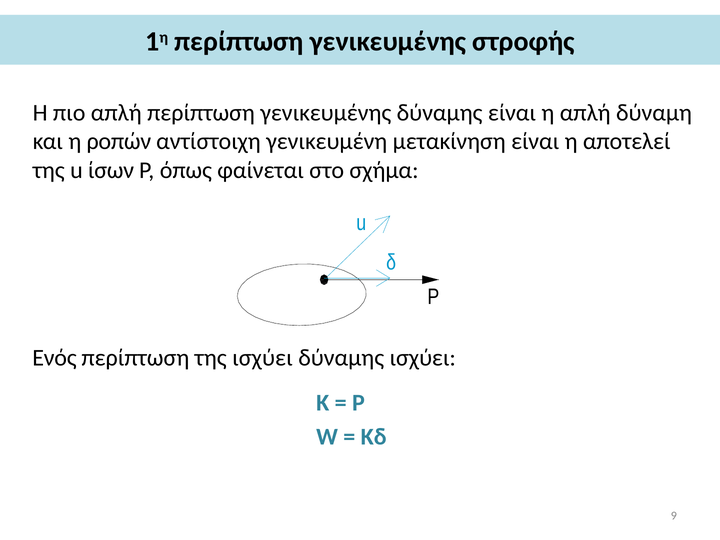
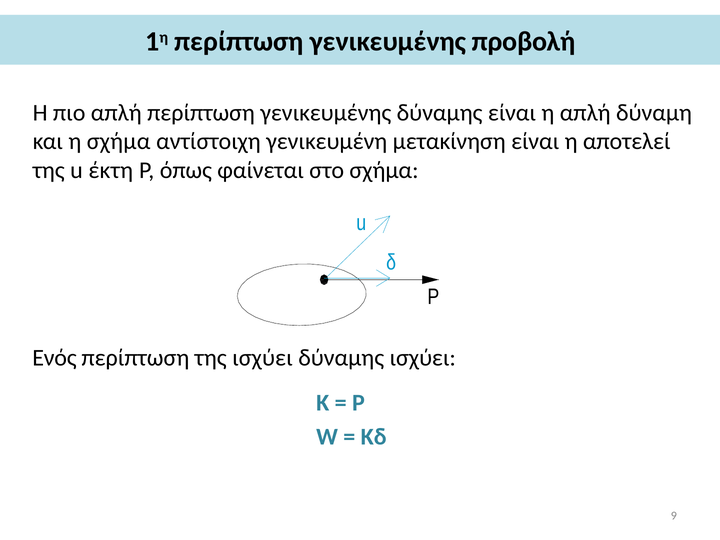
στροφής: στροφής -> προβολή (524, 42)
η ροπών: ροπών -> σχήμα (119, 142)
ίσων: ίσων -> έκτη (111, 170)
